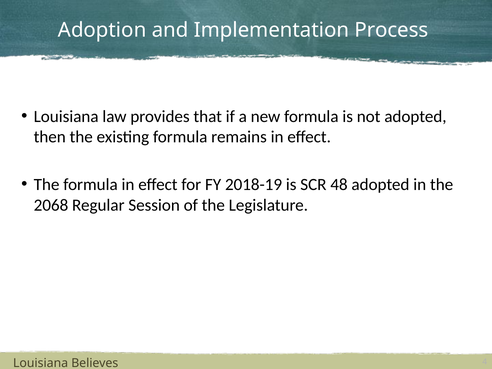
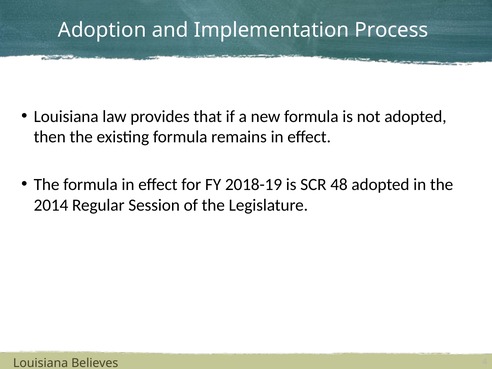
2068: 2068 -> 2014 (51, 205)
